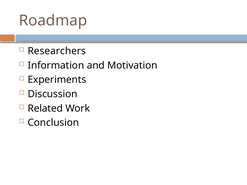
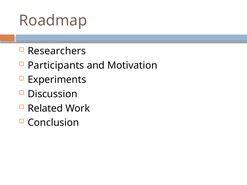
Information: Information -> Participants (56, 65)
